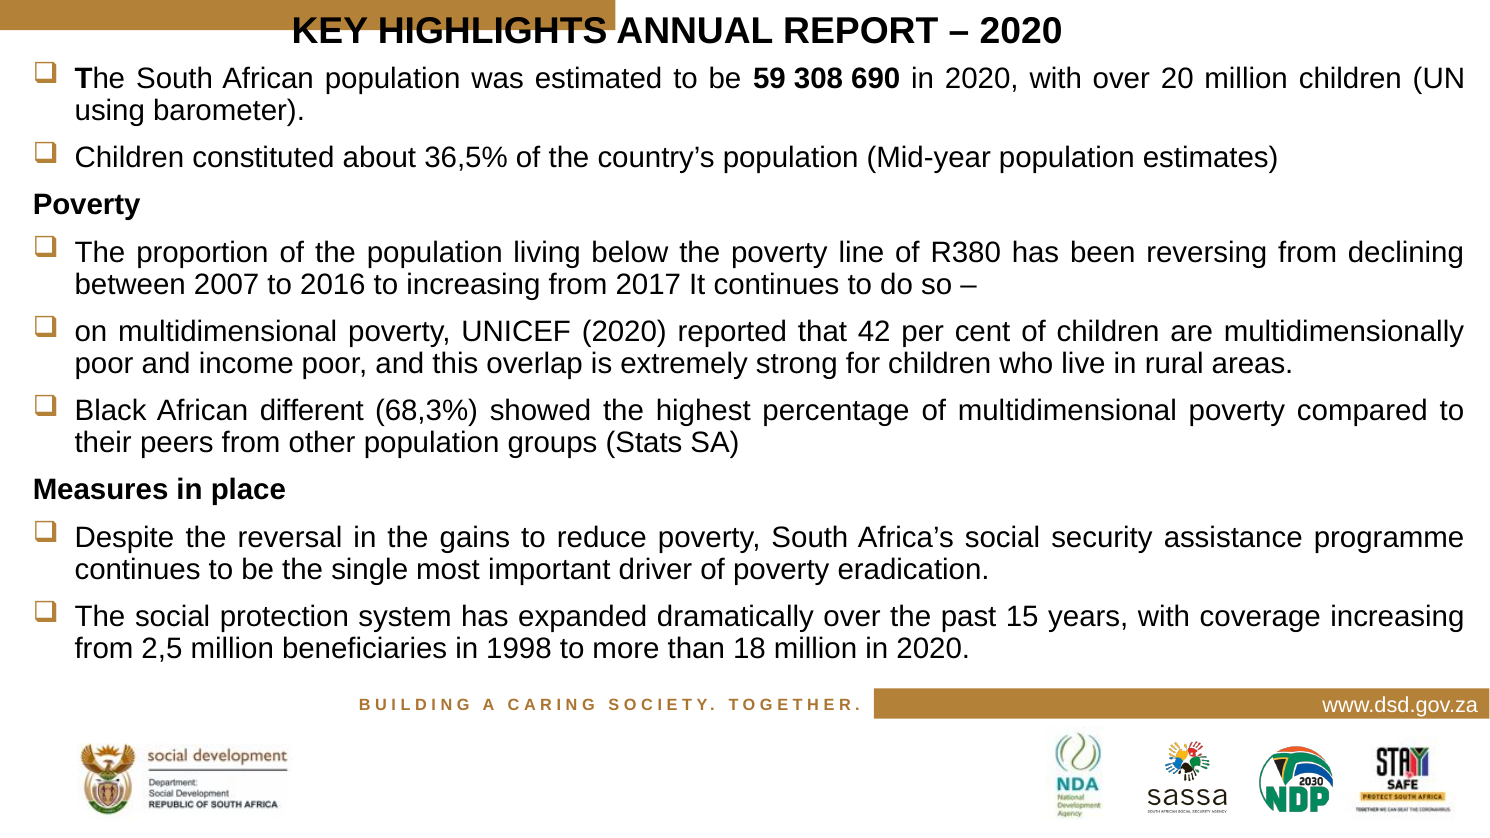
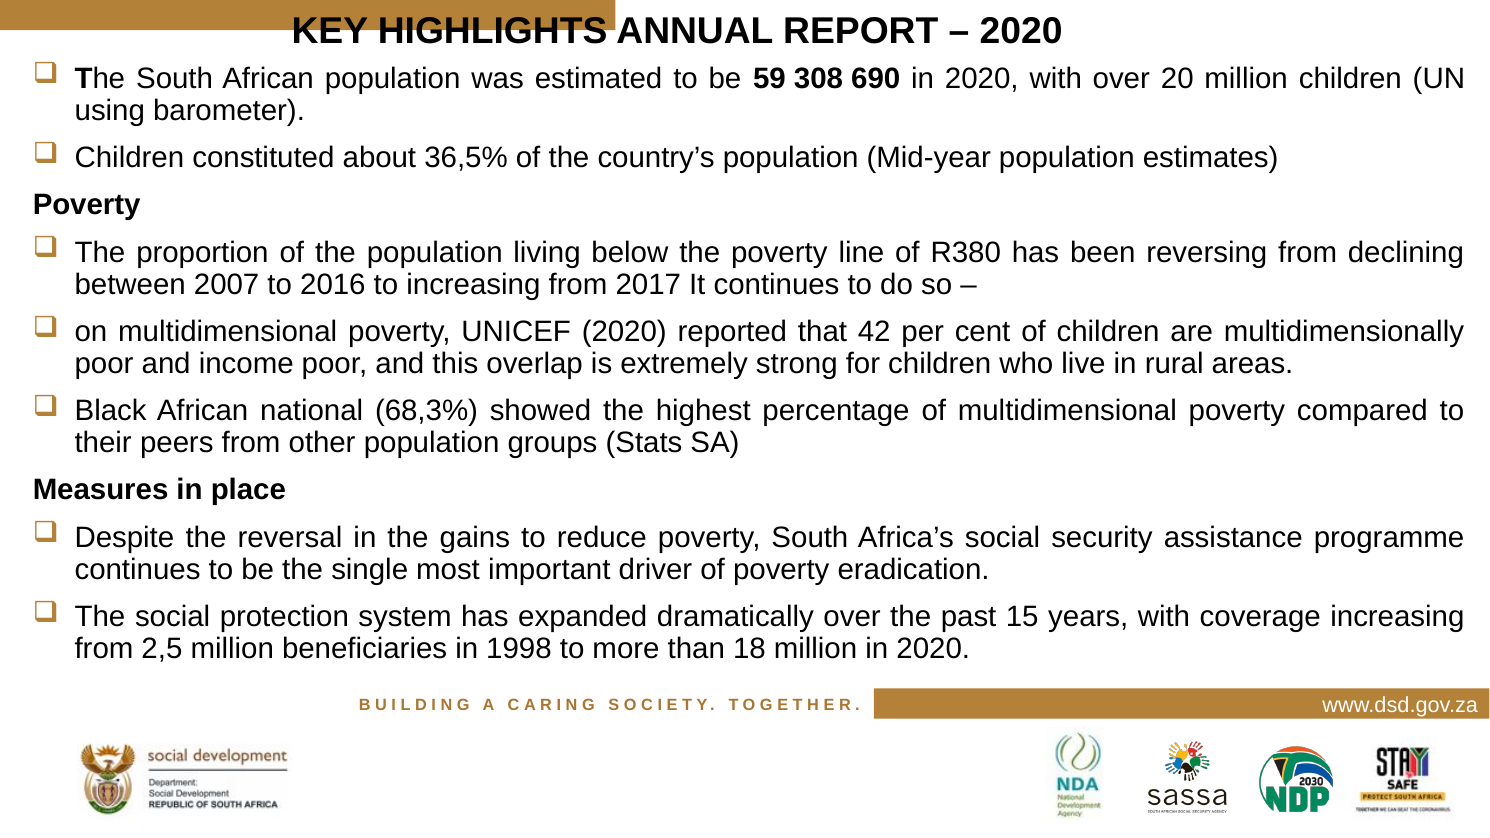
different: different -> national (312, 411)
